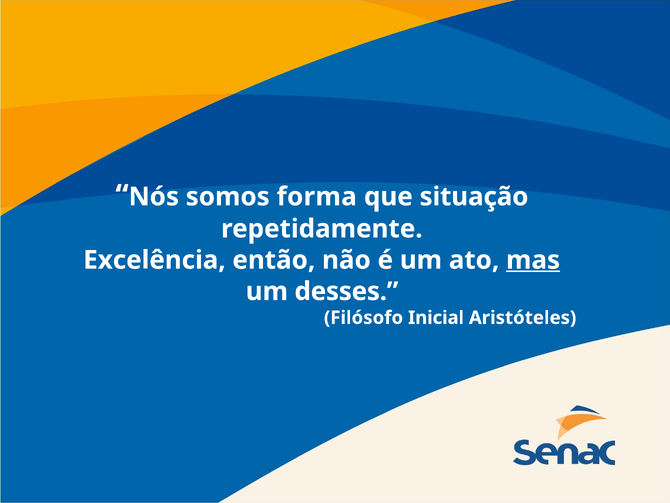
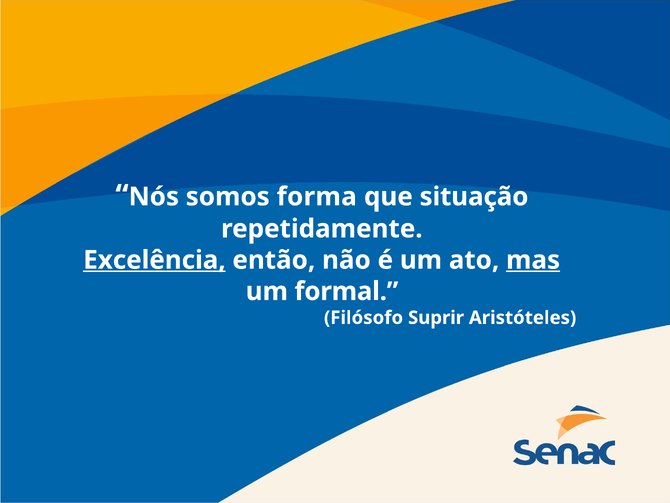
Excelência underline: none -> present (154, 260)
desses: desses -> formal (346, 291)
Inicial: Inicial -> Suprir (436, 317)
